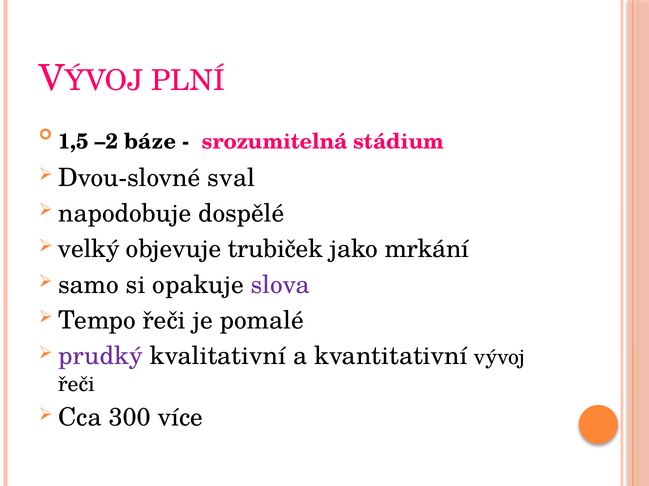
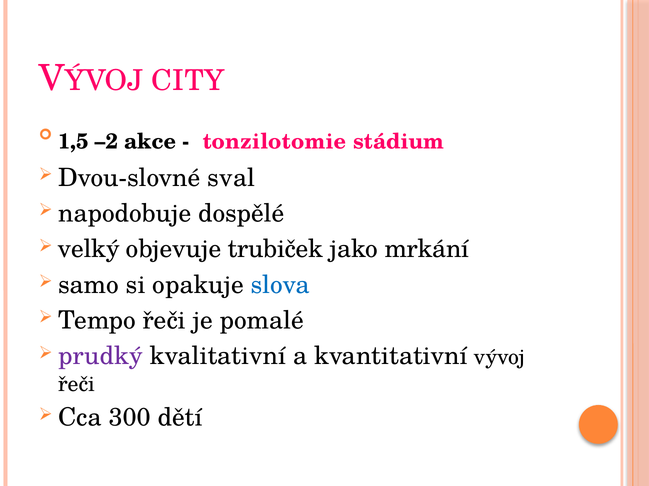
PLNÍ: PLNÍ -> CITY (188, 81)
báze: báze -> akce (150, 142)
srozumitelná: srozumitelná -> tonzilotomie (274, 142)
slova colour: purple -> blue (280, 285)
více: více -> dětí (180, 418)
